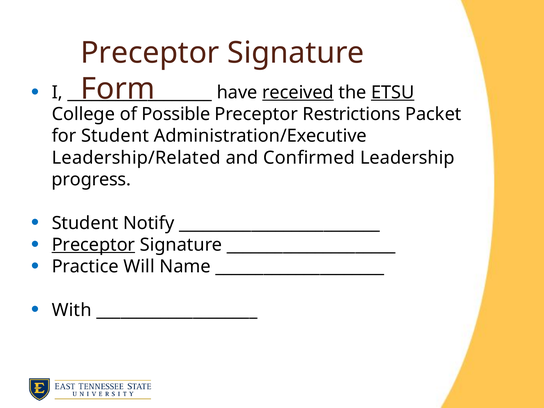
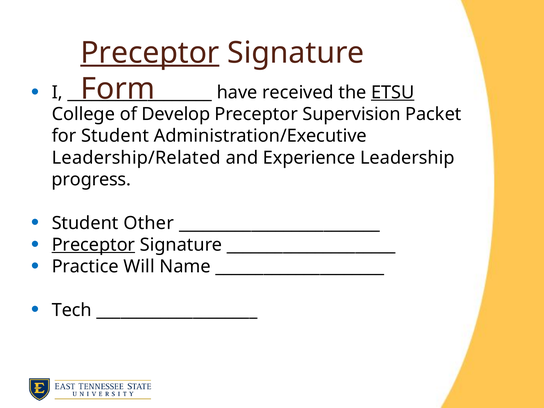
Preceptor underline: none -> present (150, 53)
received underline: present -> none (298, 92)
Possible: Possible -> Develop (176, 114)
Restrictions: Restrictions -> Supervision (352, 114)
Confirmed: Confirmed -> Experience (309, 158)
Notify: Notify -> Other (149, 223)
With: With -> Tech (72, 310)
